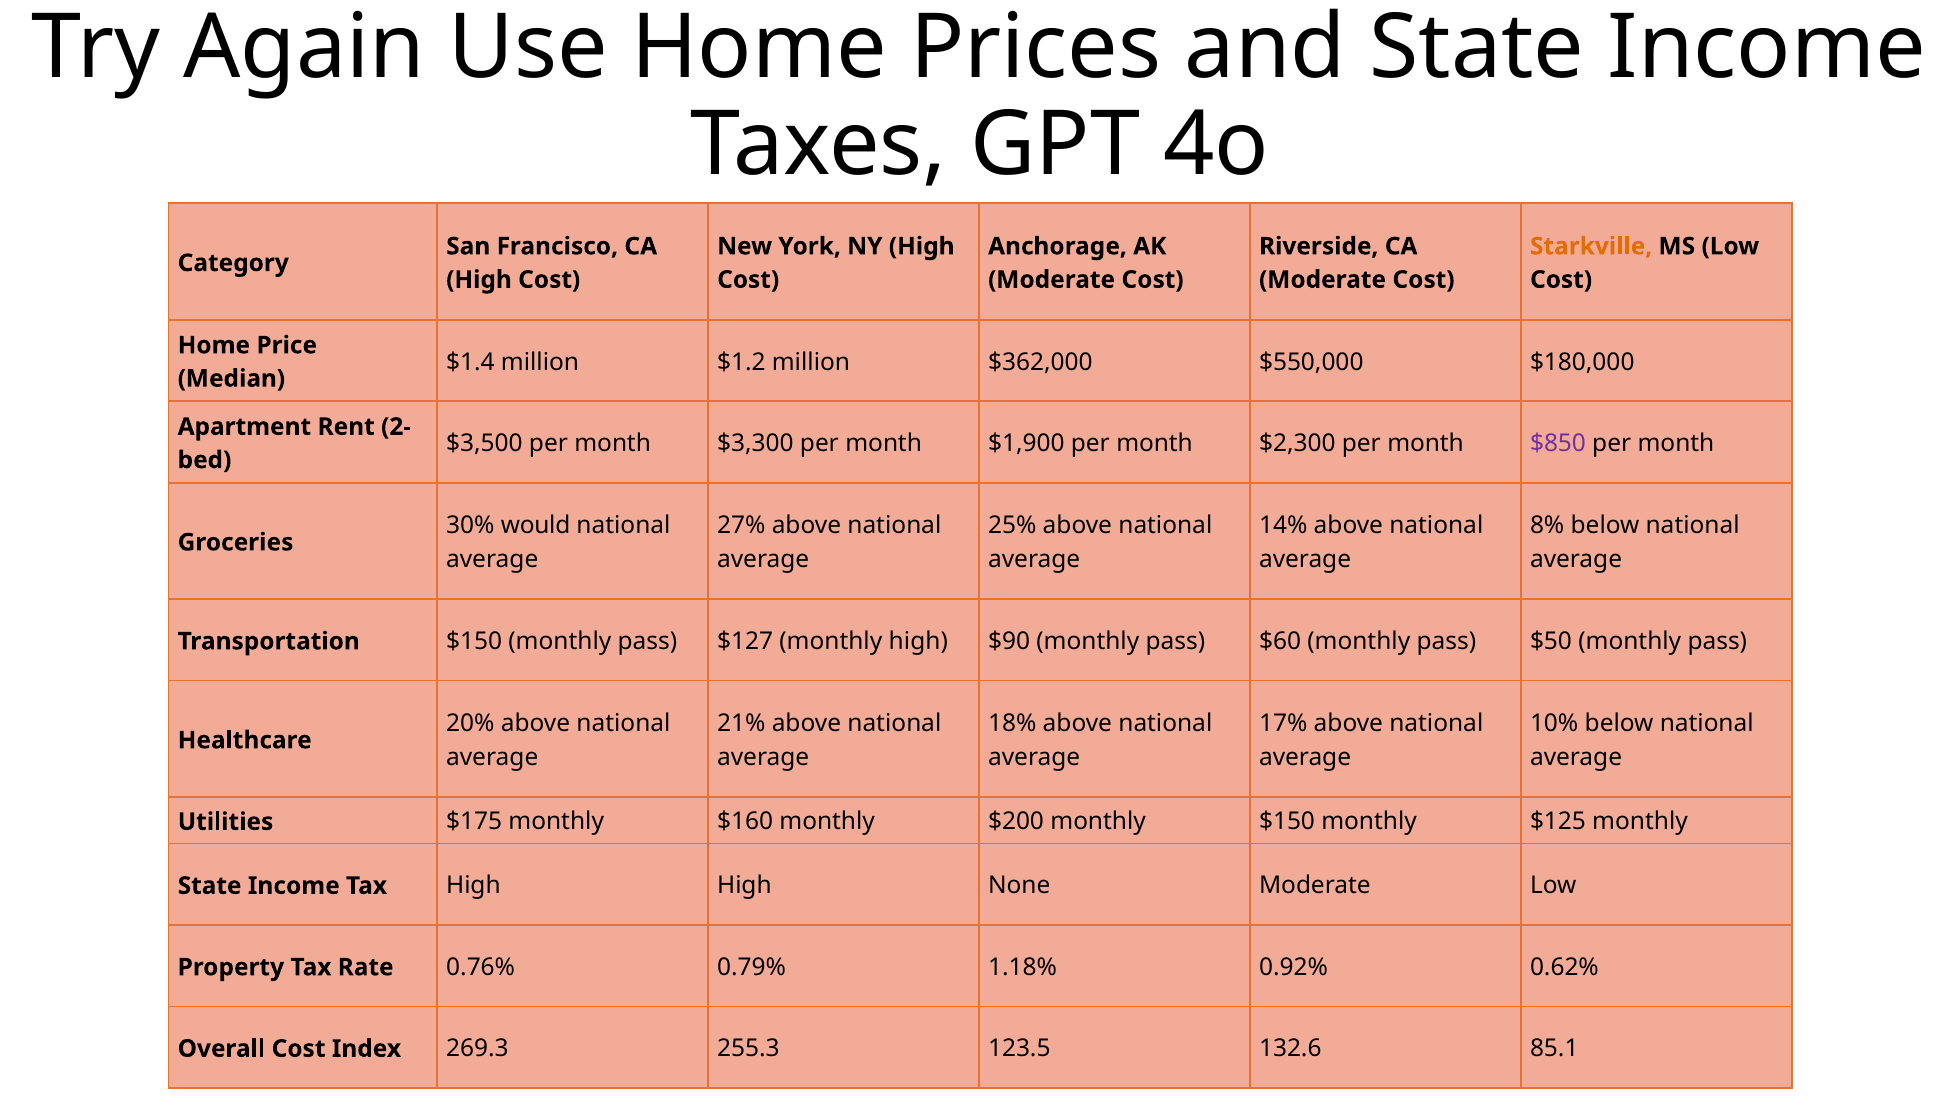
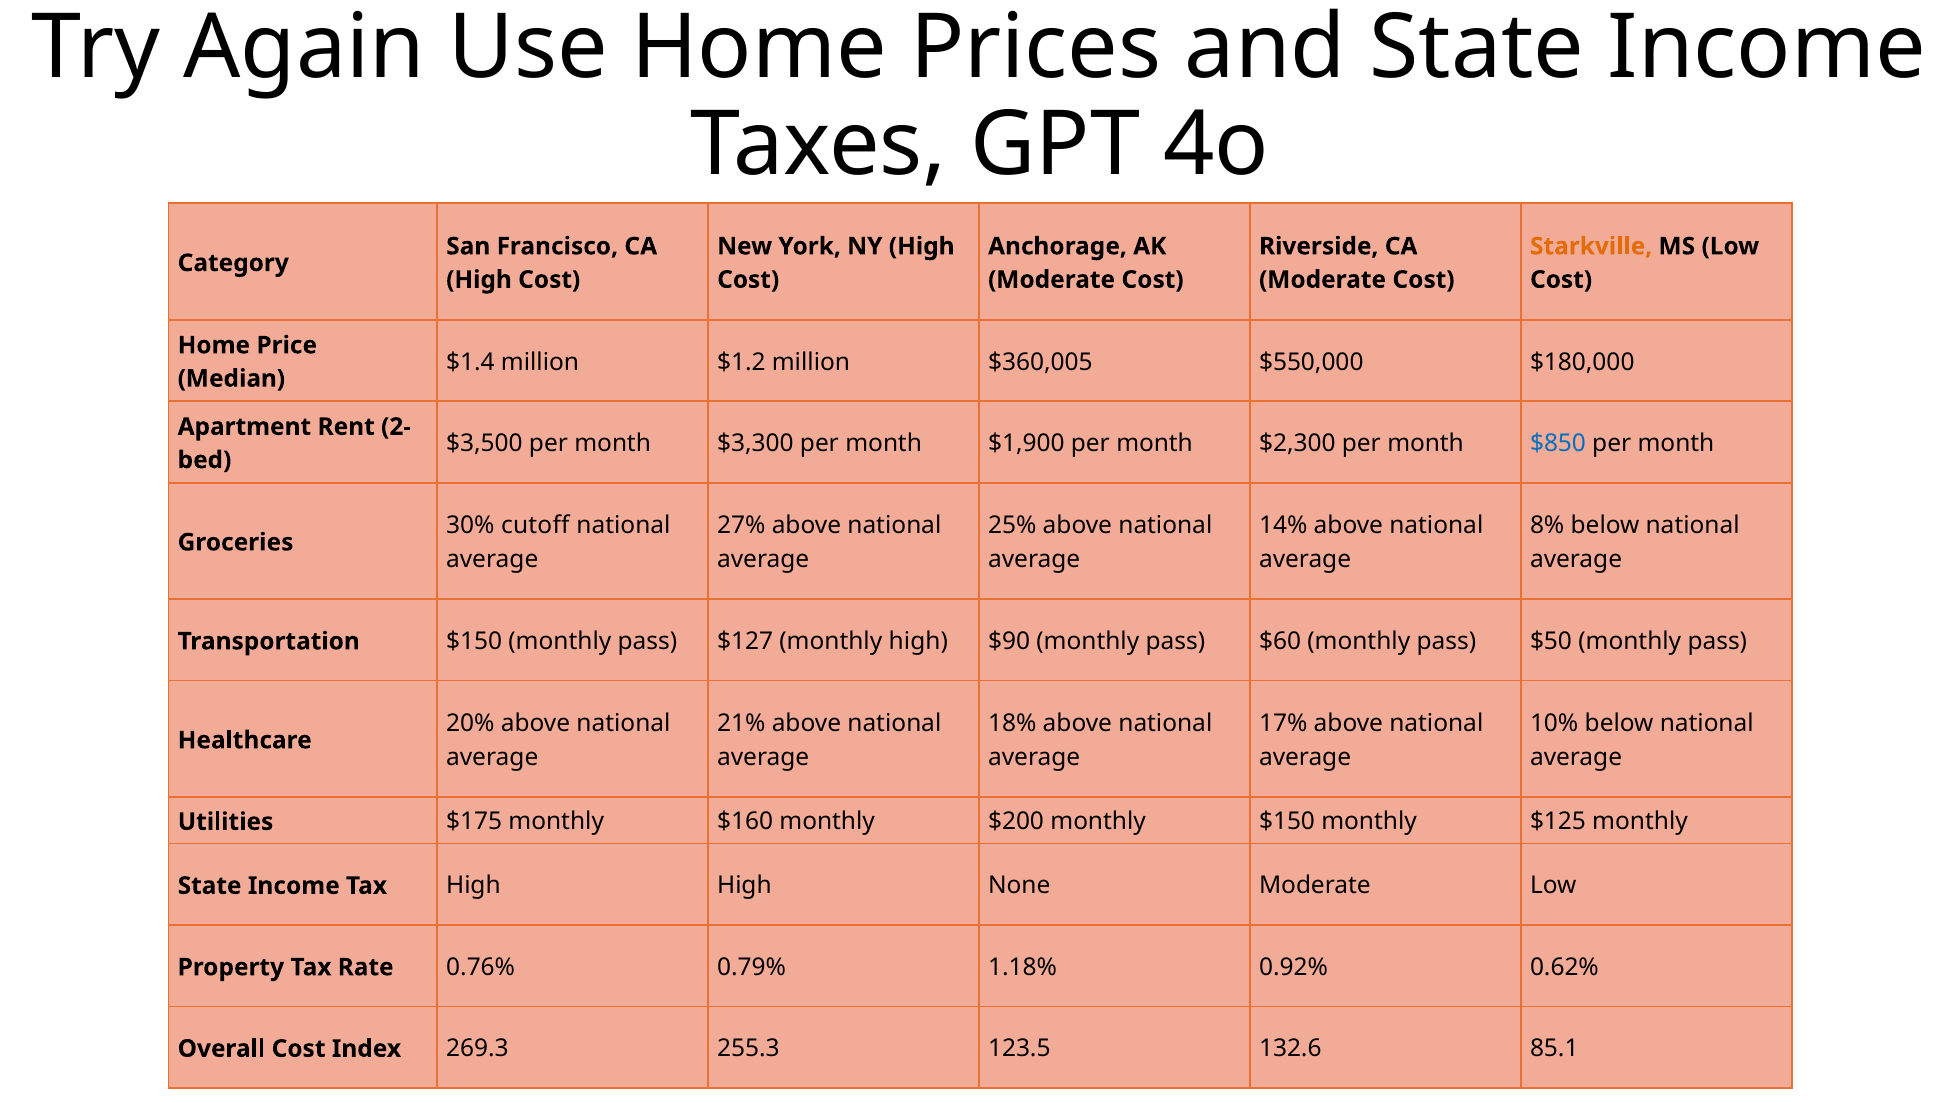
$362,000: $362,000 -> $360,005 (1040, 362)
$850 colour: purple -> blue (1558, 443)
would: would -> cutoff (535, 525)
